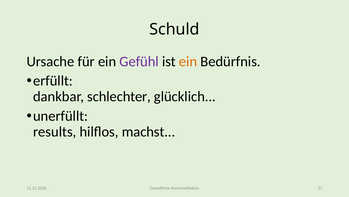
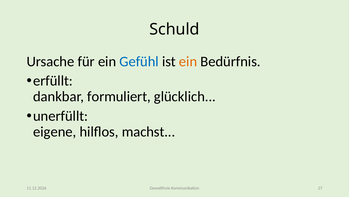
Gefühl colour: purple -> blue (139, 61)
schlechter: schlechter -> formuliert (119, 96)
results: results -> eigene (55, 131)
